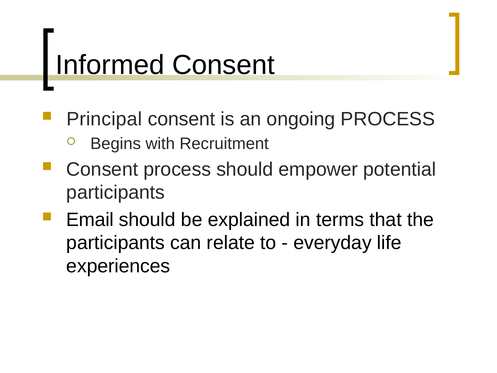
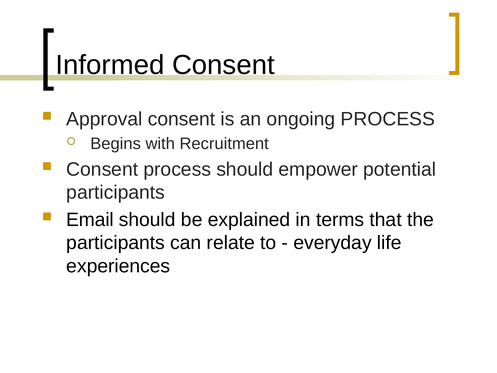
Principal: Principal -> Approval (104, 119)
